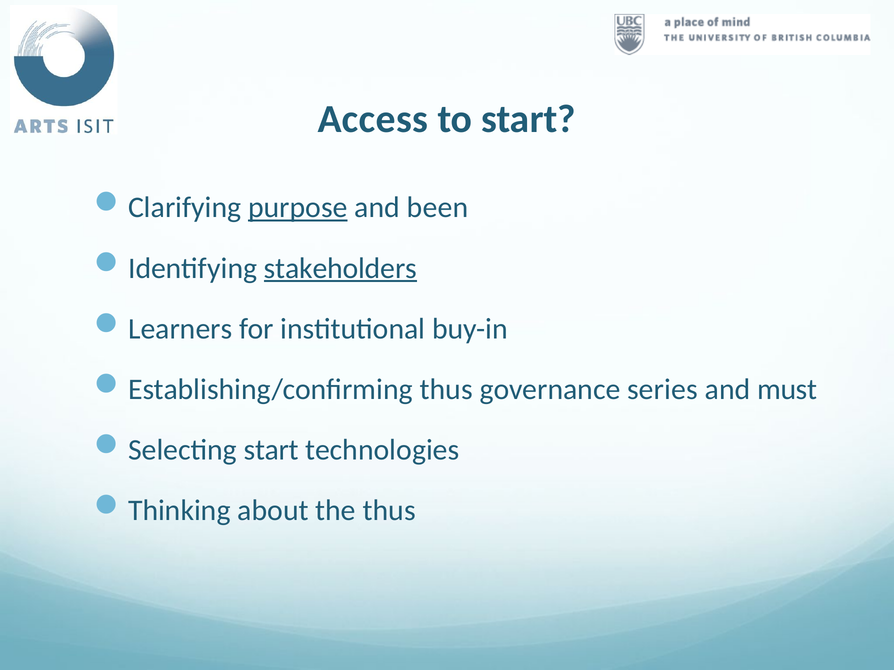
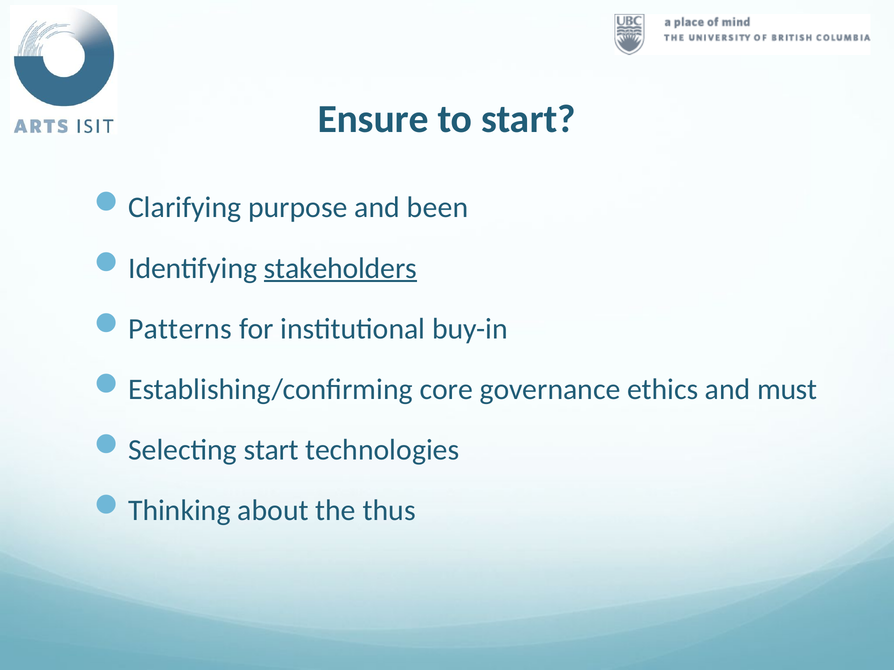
Access: Access -> Ensure (373, 119)
purpose underline: present -> none (298, 208)
Learners: Learners -> Patterns (180, 329)
Establishing/confirming thus: thus -> core (446, 390)
series: series -> ethics (663, 390)
